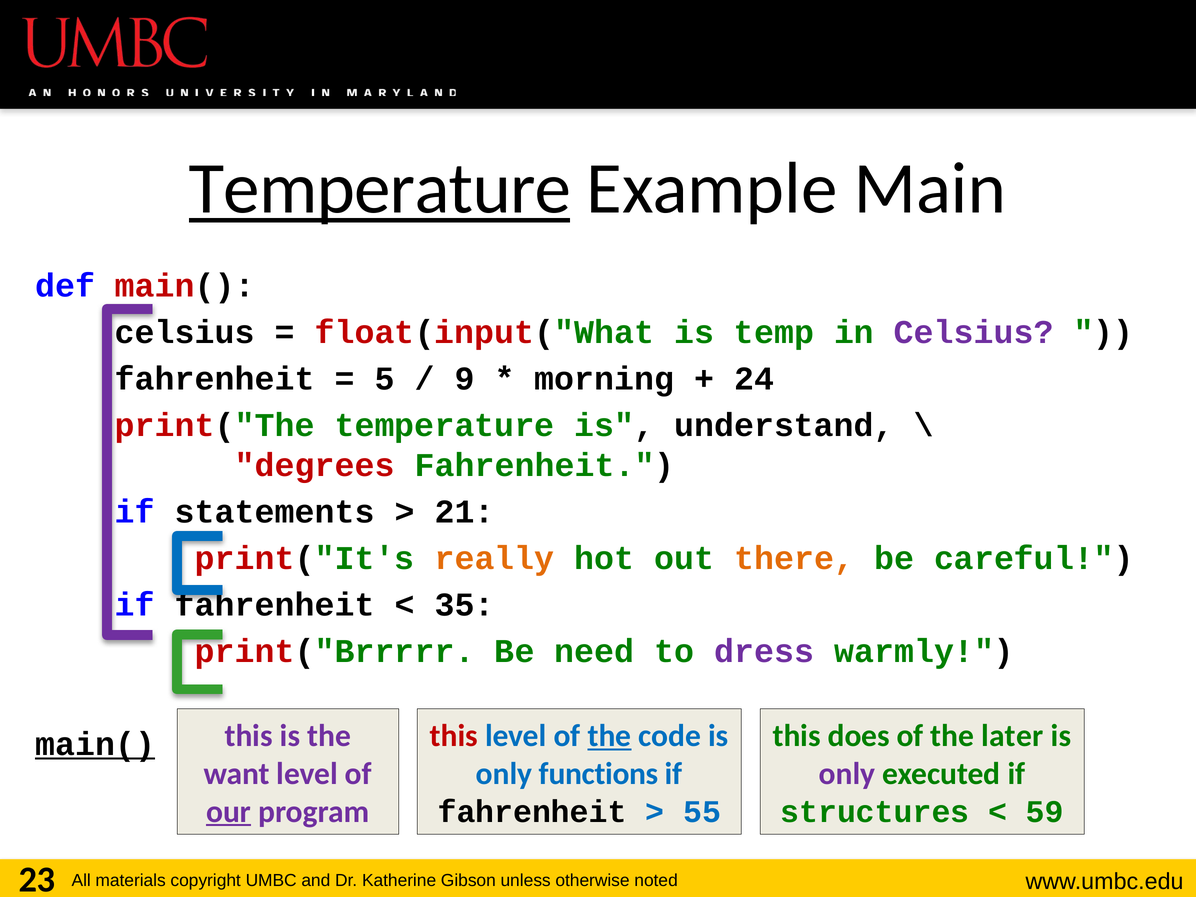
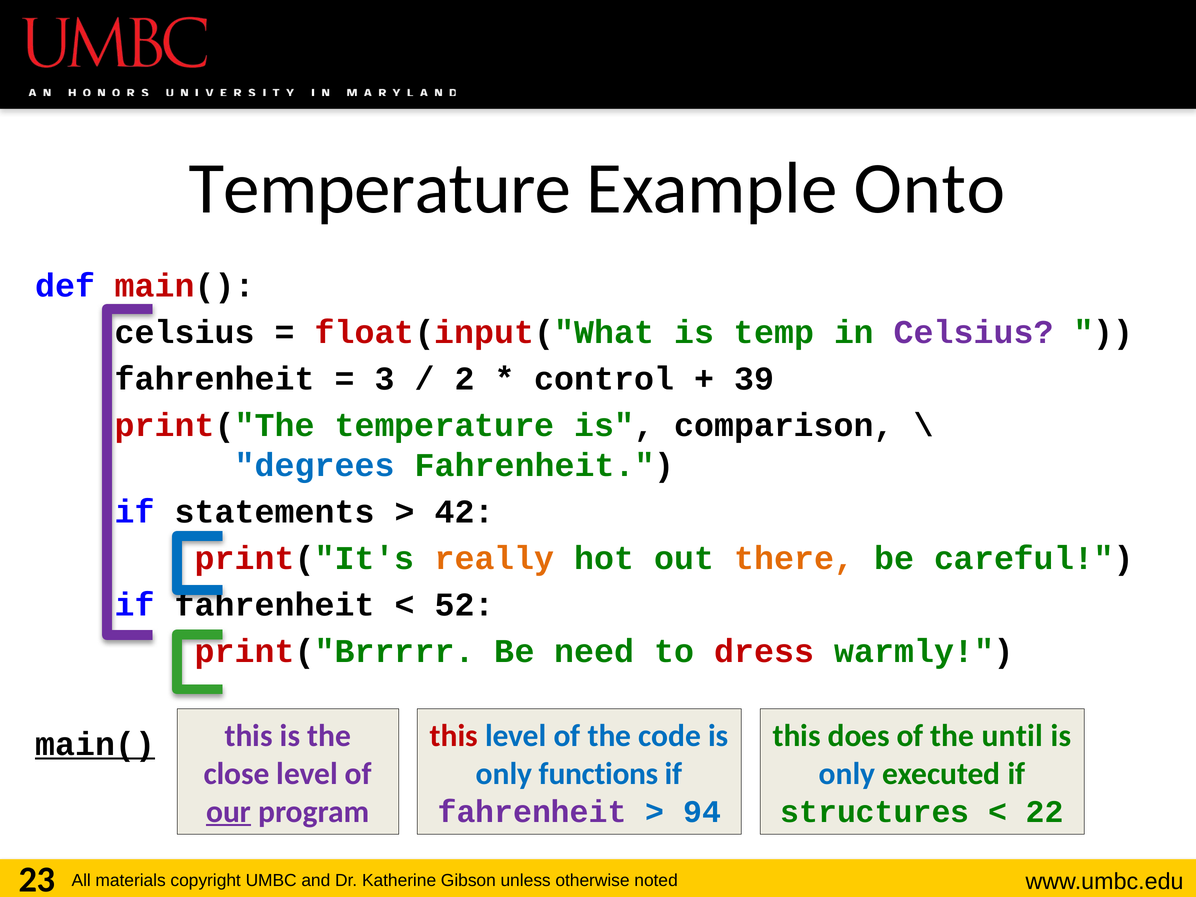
Temperature underline: present -> none (380, 189)
Main: Main -> Onto (930, 189)
5: 5 -> 3 (385, 379)
9: 9 -> 2 (465, 379)
morning: morning -> control (604, 379)
24: 24 -> 39 (754, 379)
understand: understand -> comparison (784, 425)
degrees colour: red -> blue (315, 465)
21: 21 -> 42 (465, 512)
35: 35 -> 52 (465, 605)
dress colour: purple -> red (764, 651)
the underline: present -> none (609, 736)
later: later -> until (1012, 736)
want: want -> close (237, 774)
only colour: purple -> blue (847, 774)
fahrenheit colour: black -> purple (532, 812)
55: 55 -> 94 (702, 812)
59: 59 -> 22 (1045, 812)
